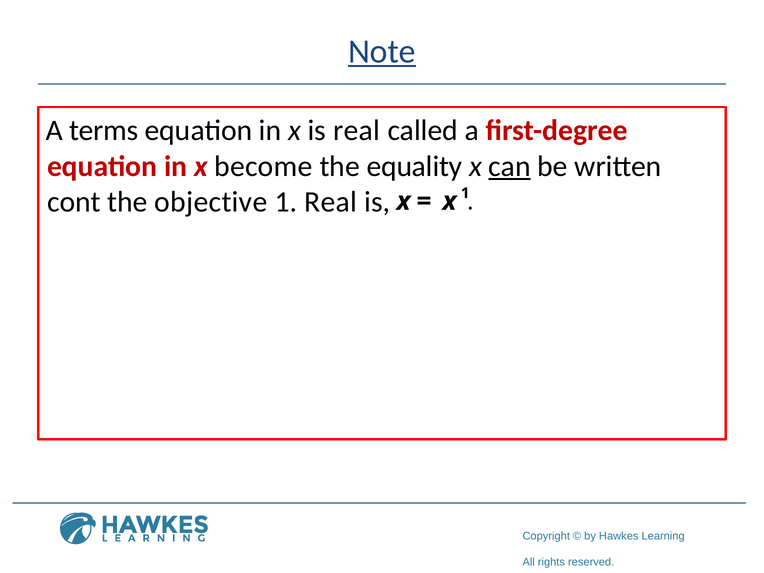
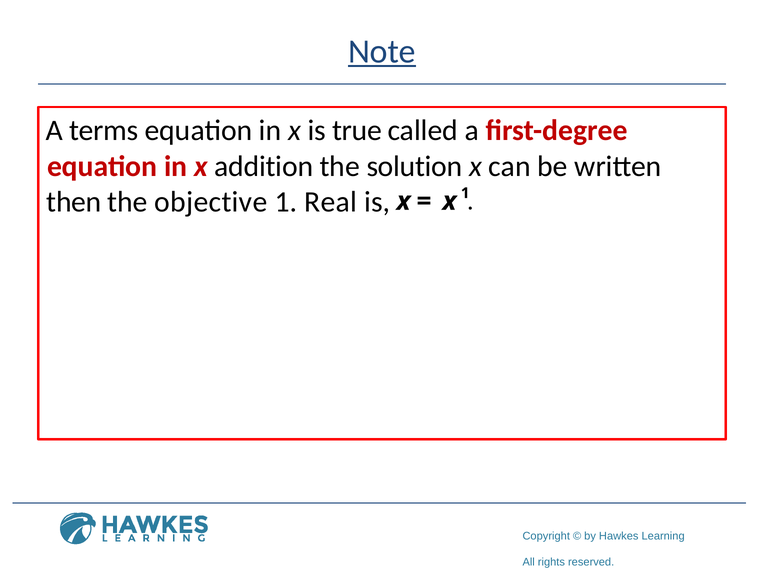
is real: real -> true (357, 131)
become: become -> addition (264, 166)
equality: equality -> solution (414, 166)
can underline: present -> none (510, 166)
cont: cont -> then (74, 202)
